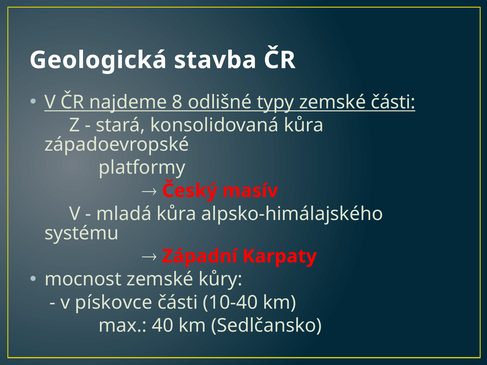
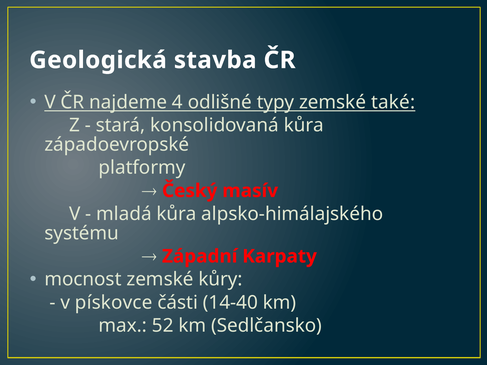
8: 8 -> 4 (177, 102)
zemské části: části -> také (393, 102)
10-40: 10-40 -> 14-40 (230, 303)
40: 40 -> 52 (163, 326)
